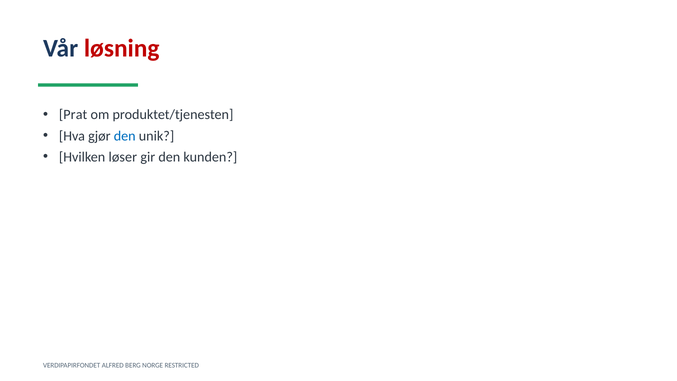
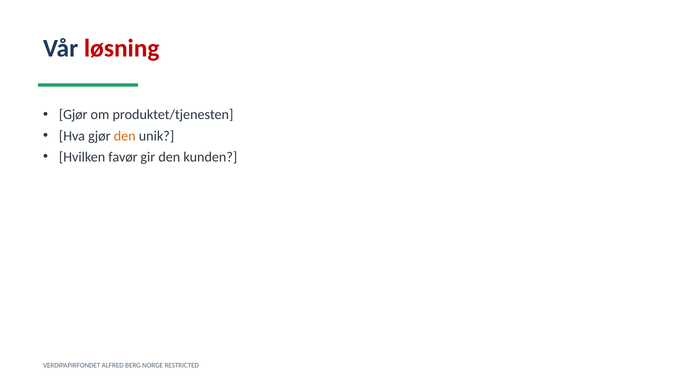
Prat: Prat -> Gjør (73, 115)
den colour: blue -> orange (125, 136)
løser: løser -> favør (123, 157)
